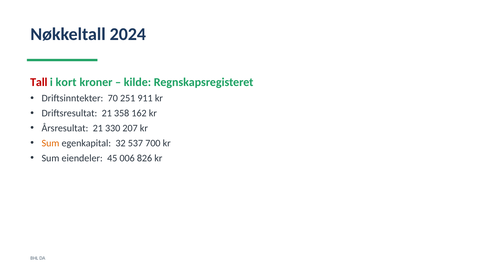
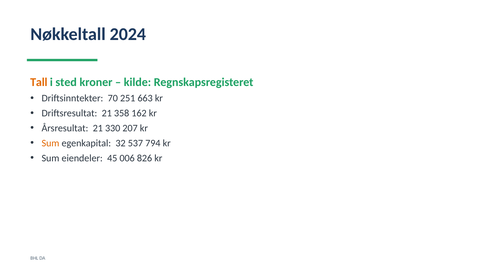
Tall colour: red -> orange (39, 82)
kort: kort -> sted (66, 82)
911: 911 -> 663 (145, 98)
700: 700 -> 794 (153, 143)
